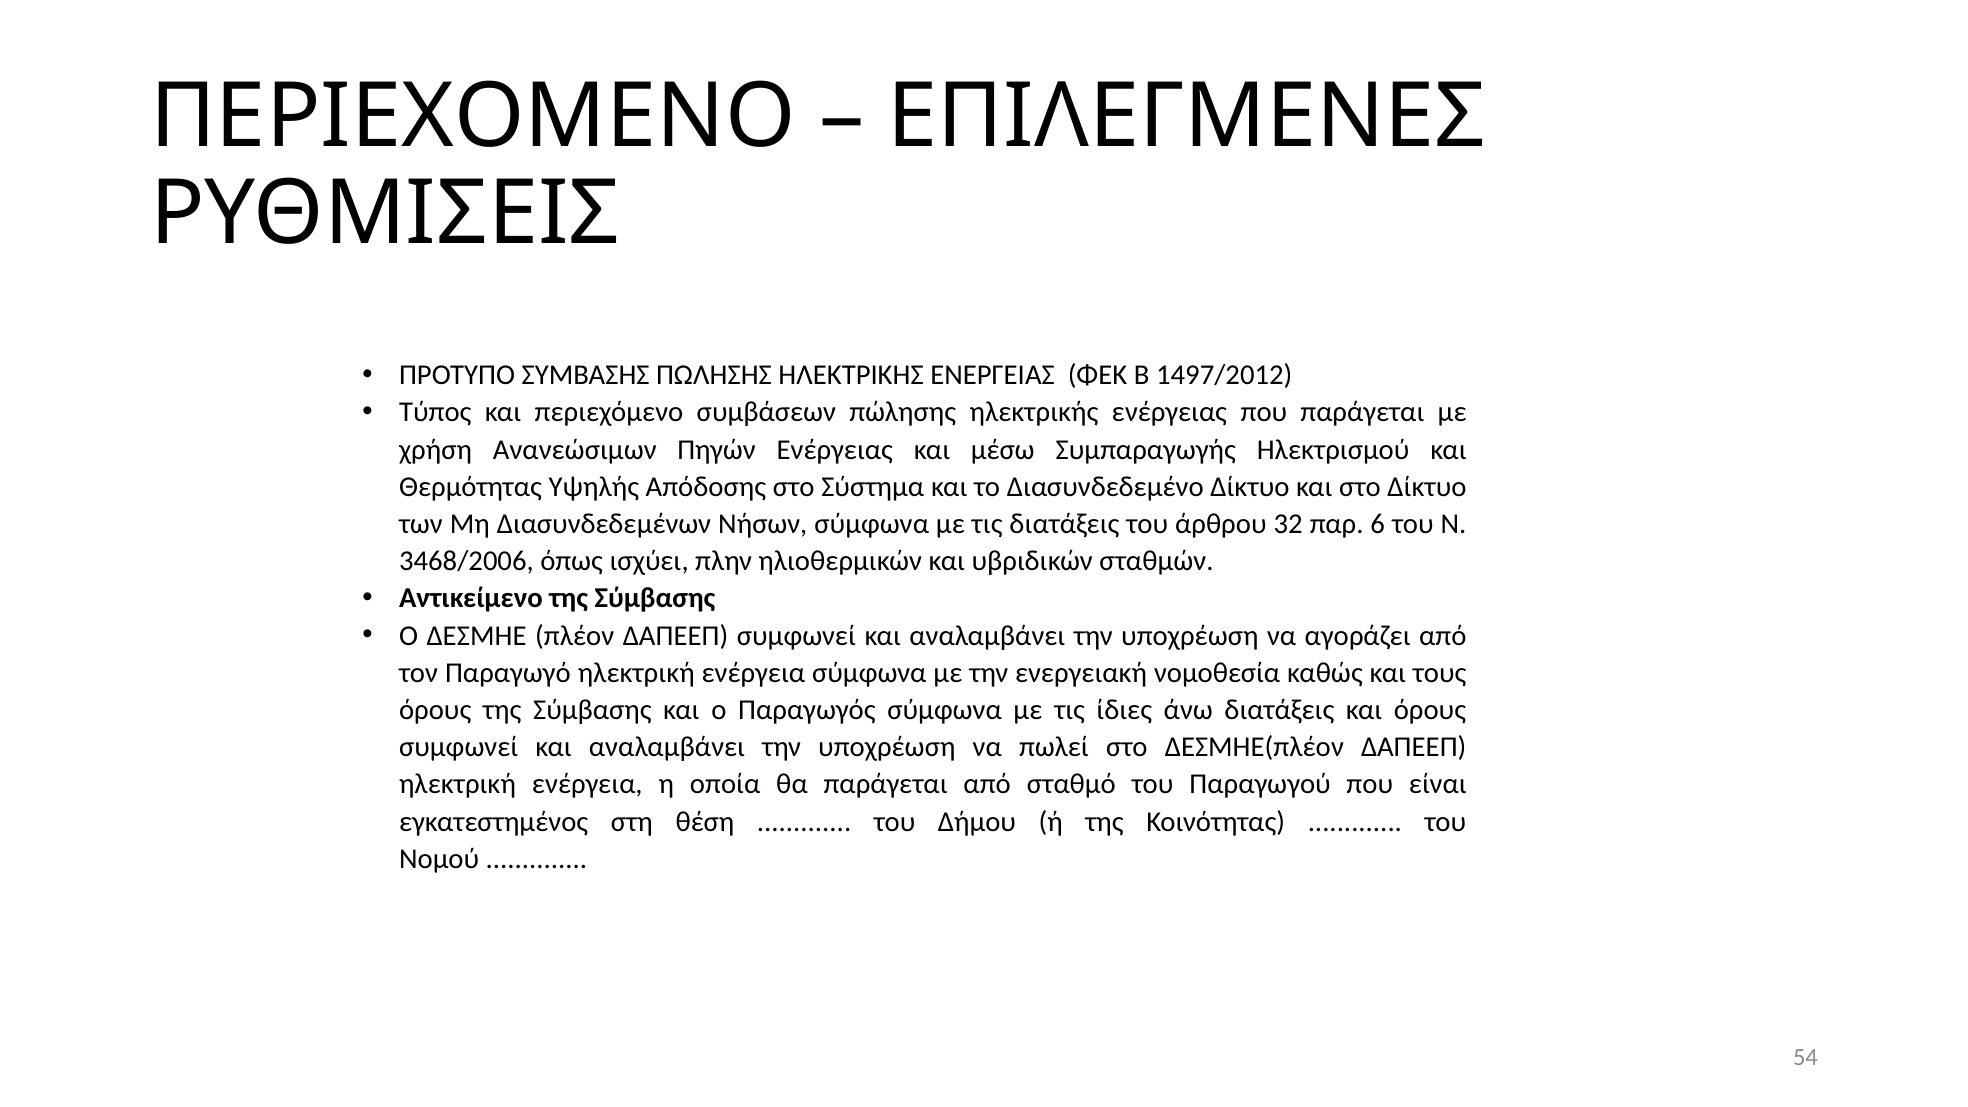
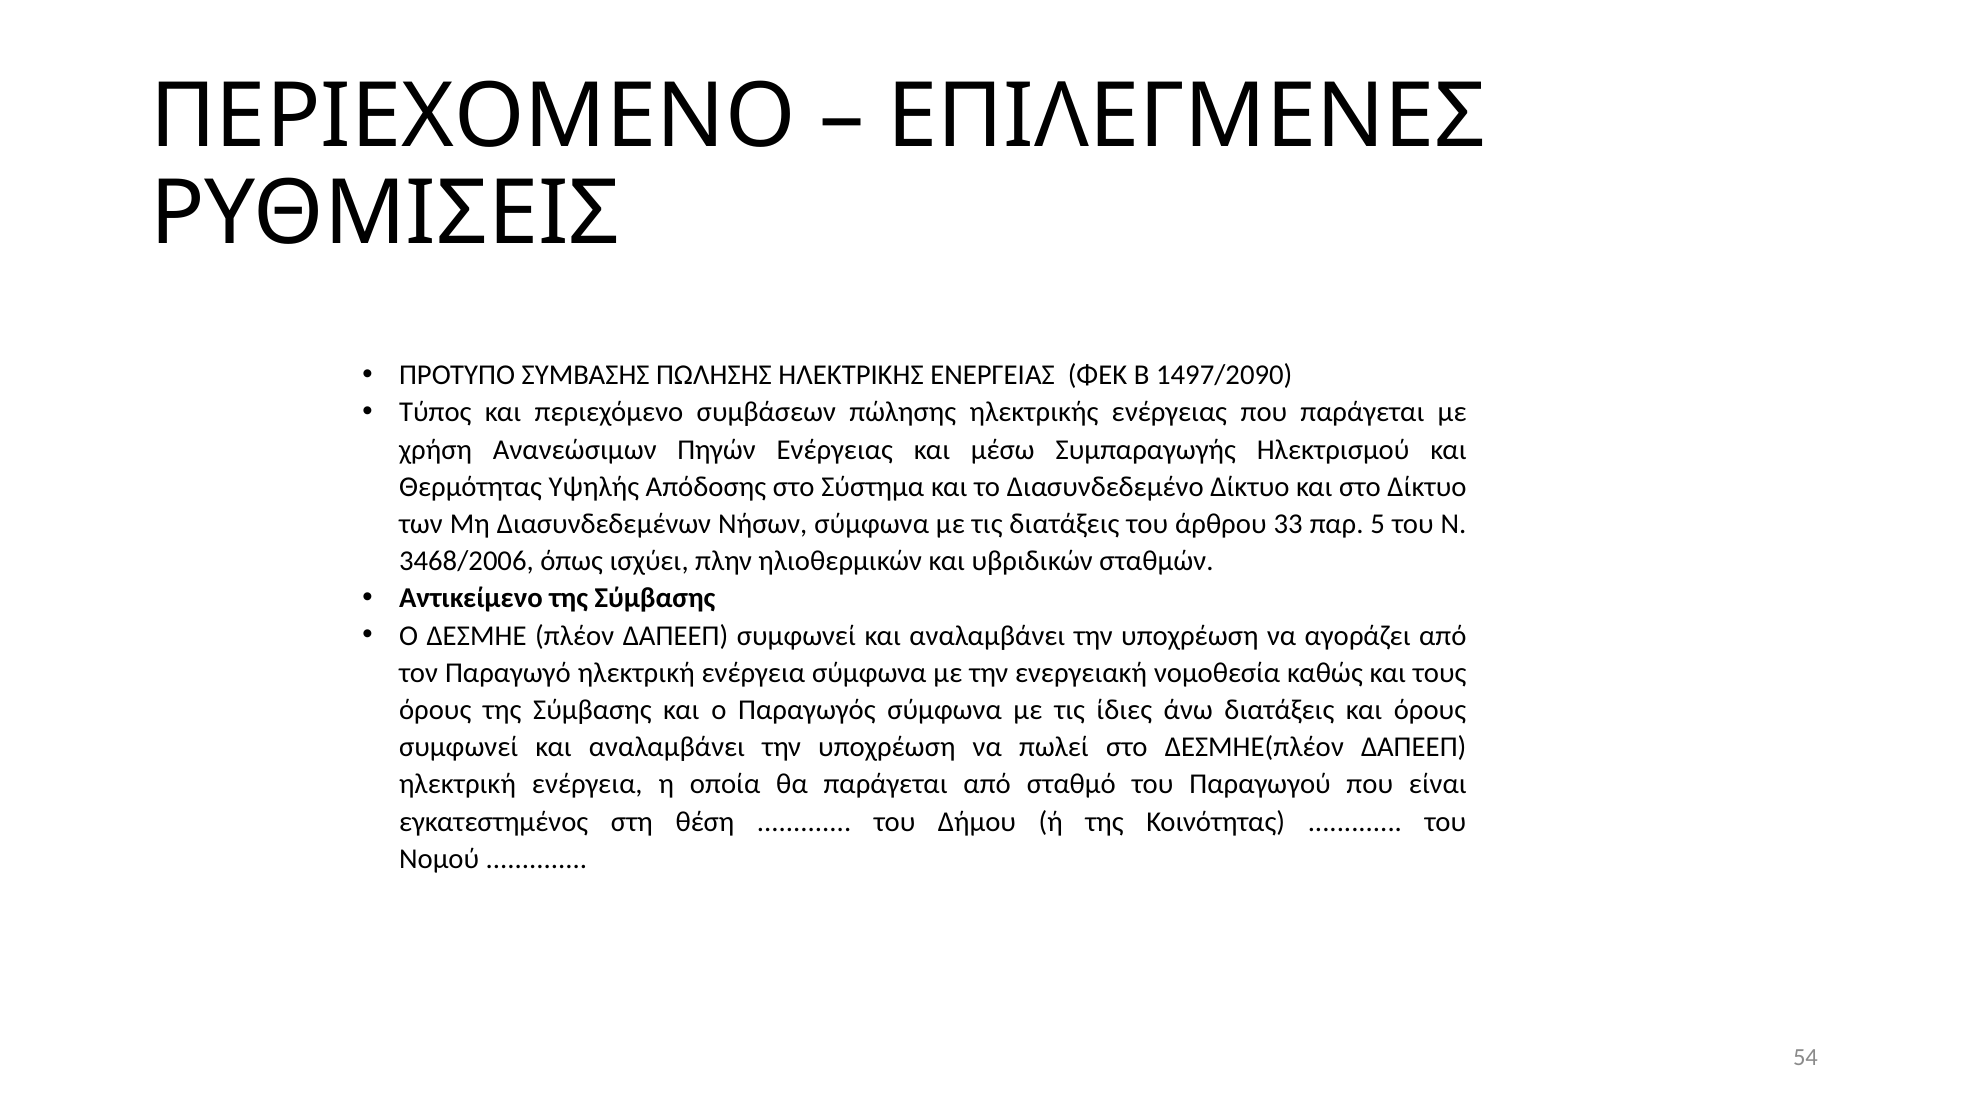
1497/2012: 1497/2012 -> 1497/2090 (1224, 375)
32: 32 -> 33 (1288, 524)
6: 6 -> 5 (1378, 524)
